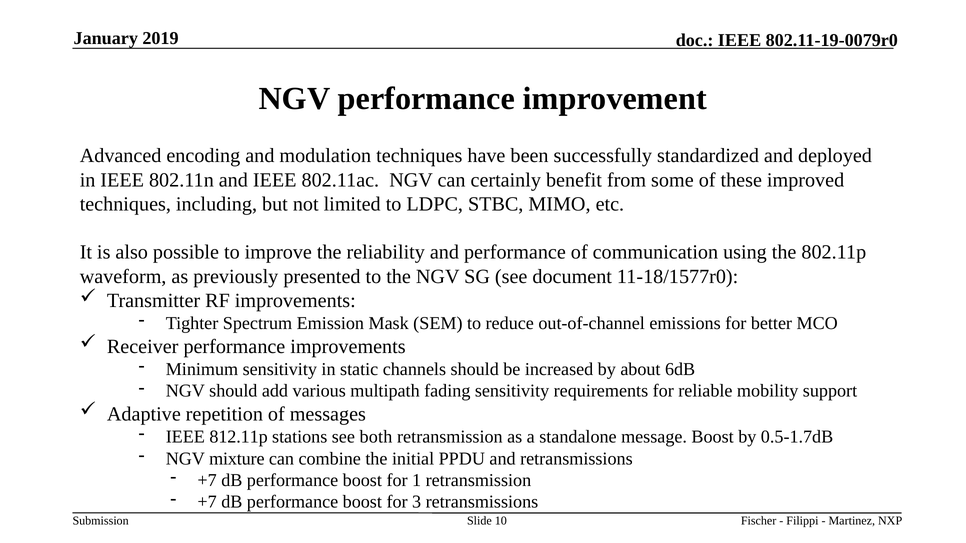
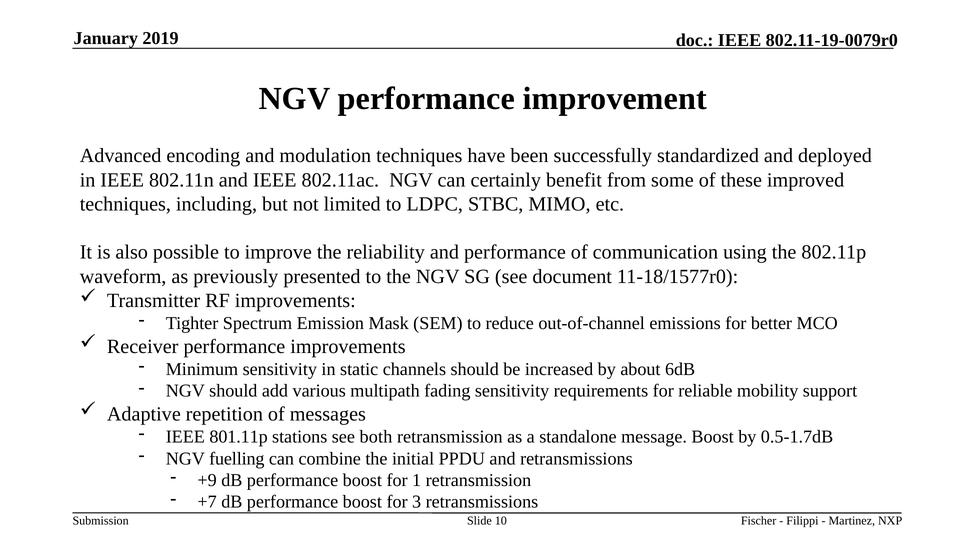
812.11p: 812.11p -> 801.11p (239, 437)
mixture: mixture -> fuelling (237, 459)
+7: +7 -> +9 (207, 481)
